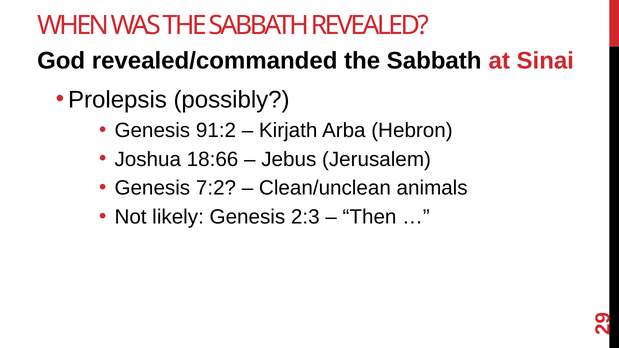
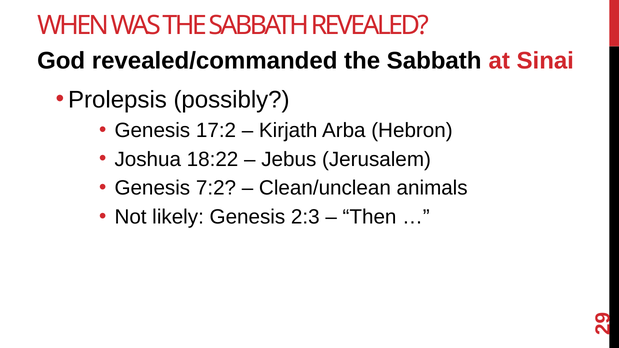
91:2: 91:2 -> 17:2 (216, 130)
18:66: 18:66 -> 18:22 (213, 159)
